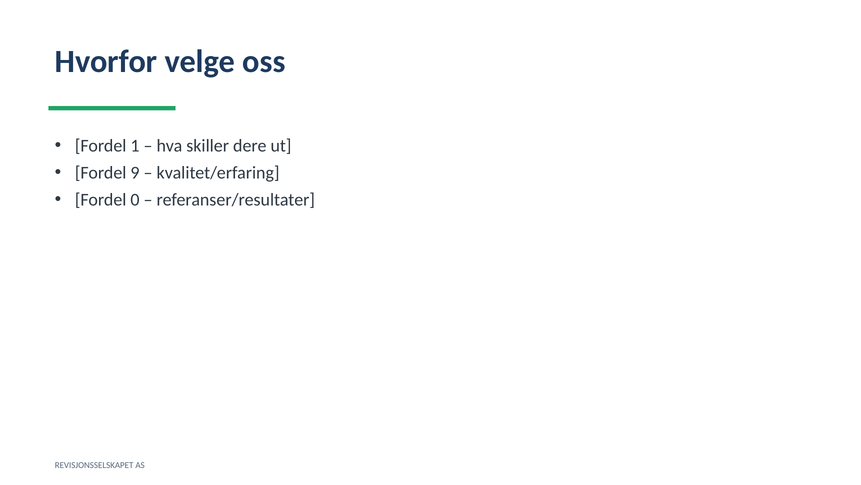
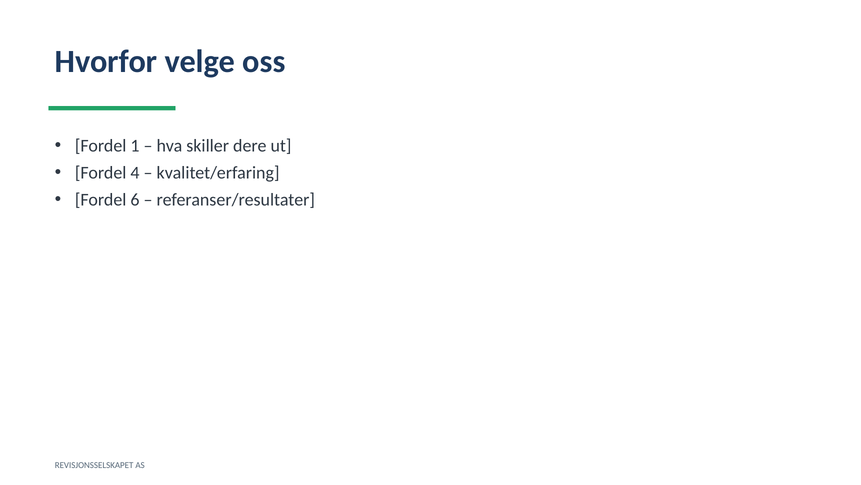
9: 9 -> 4 (135, 173)
0: 0 -> 6 (135, 200)
